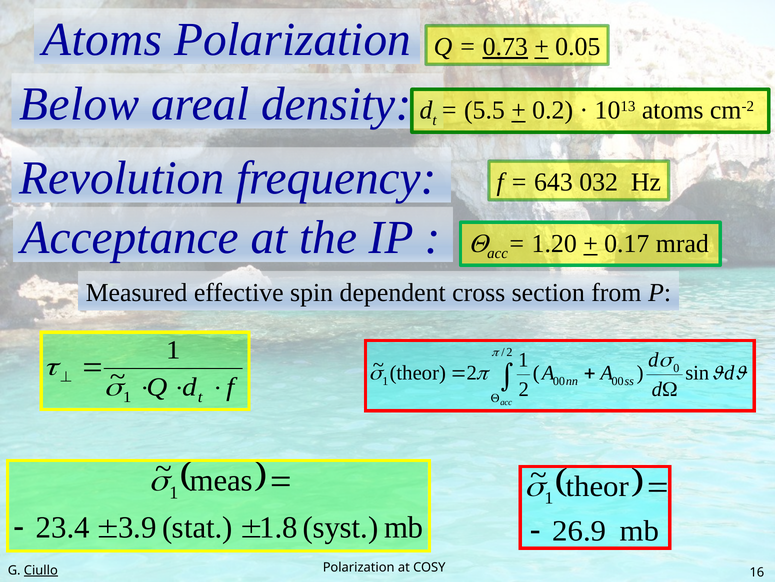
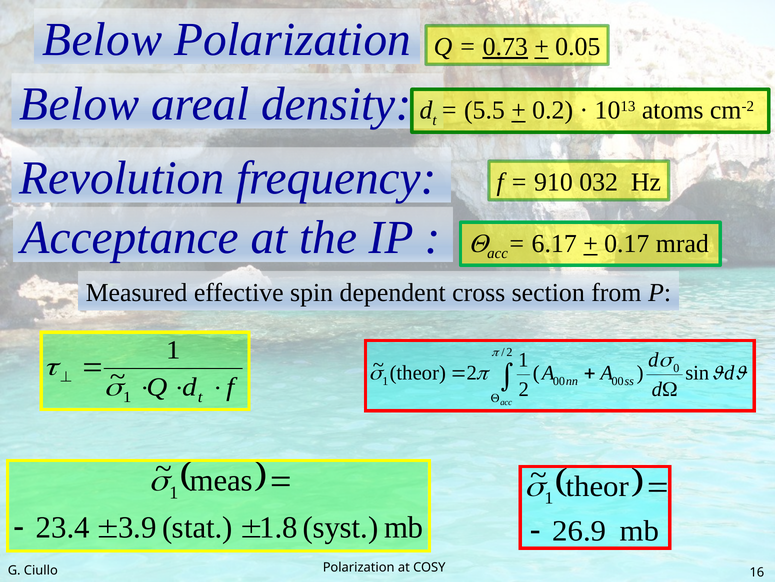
Atoms: Atoms -> Below (102, 39)
643: 643 -> 910 (553, 182)
1.20: 1.20 -> 6.17 (554, 243)
Ciullo underline: present -> none (41, 570)
